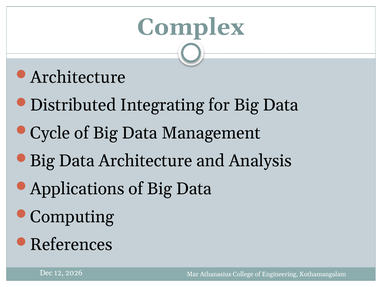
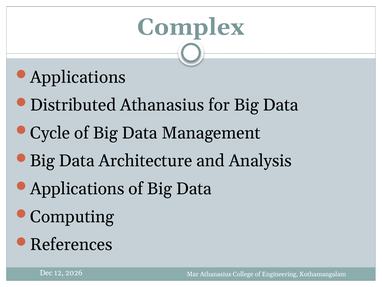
Architecture: Architecture -> Applications (78, 77)
Distributed Integrating: Integrating -> Athanasius (162, 105)
